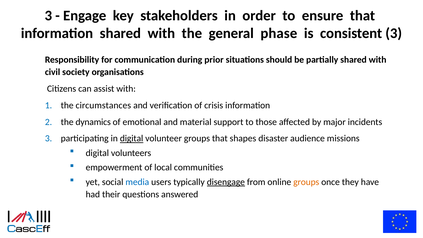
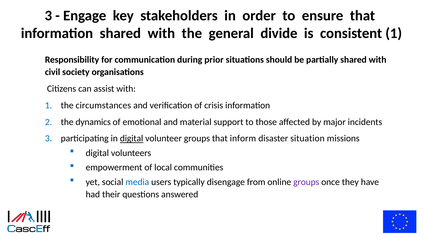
phase: phase -> divide (279, 33)
consistent 3: 3 -> 1 (394, 33)
shapes: shapes -> inform (243, 139)
audience: audience -> situation (307, 139)
disengage underline: present -> none (226, 182)
groups colour: orange -> purple (306, 182)
